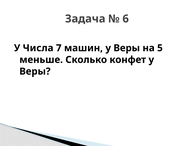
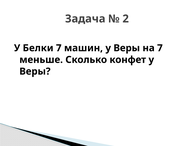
6: 6 -> 2 (126, 19)
Числа: Числа -> Белки (38, 48)
на 5: 5 -> 7 (160, 48)
